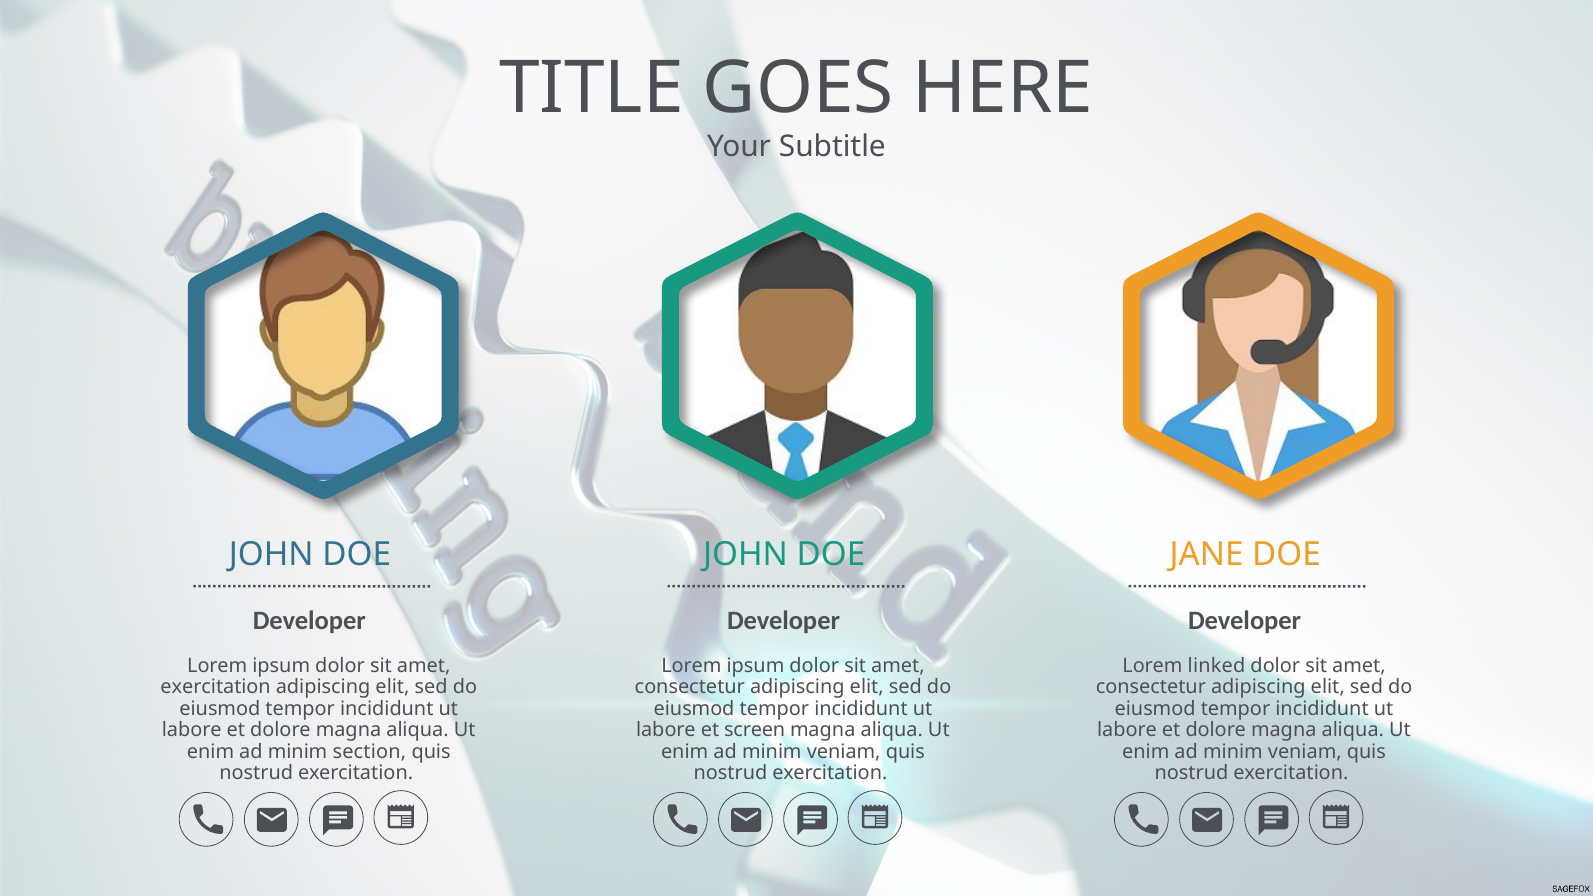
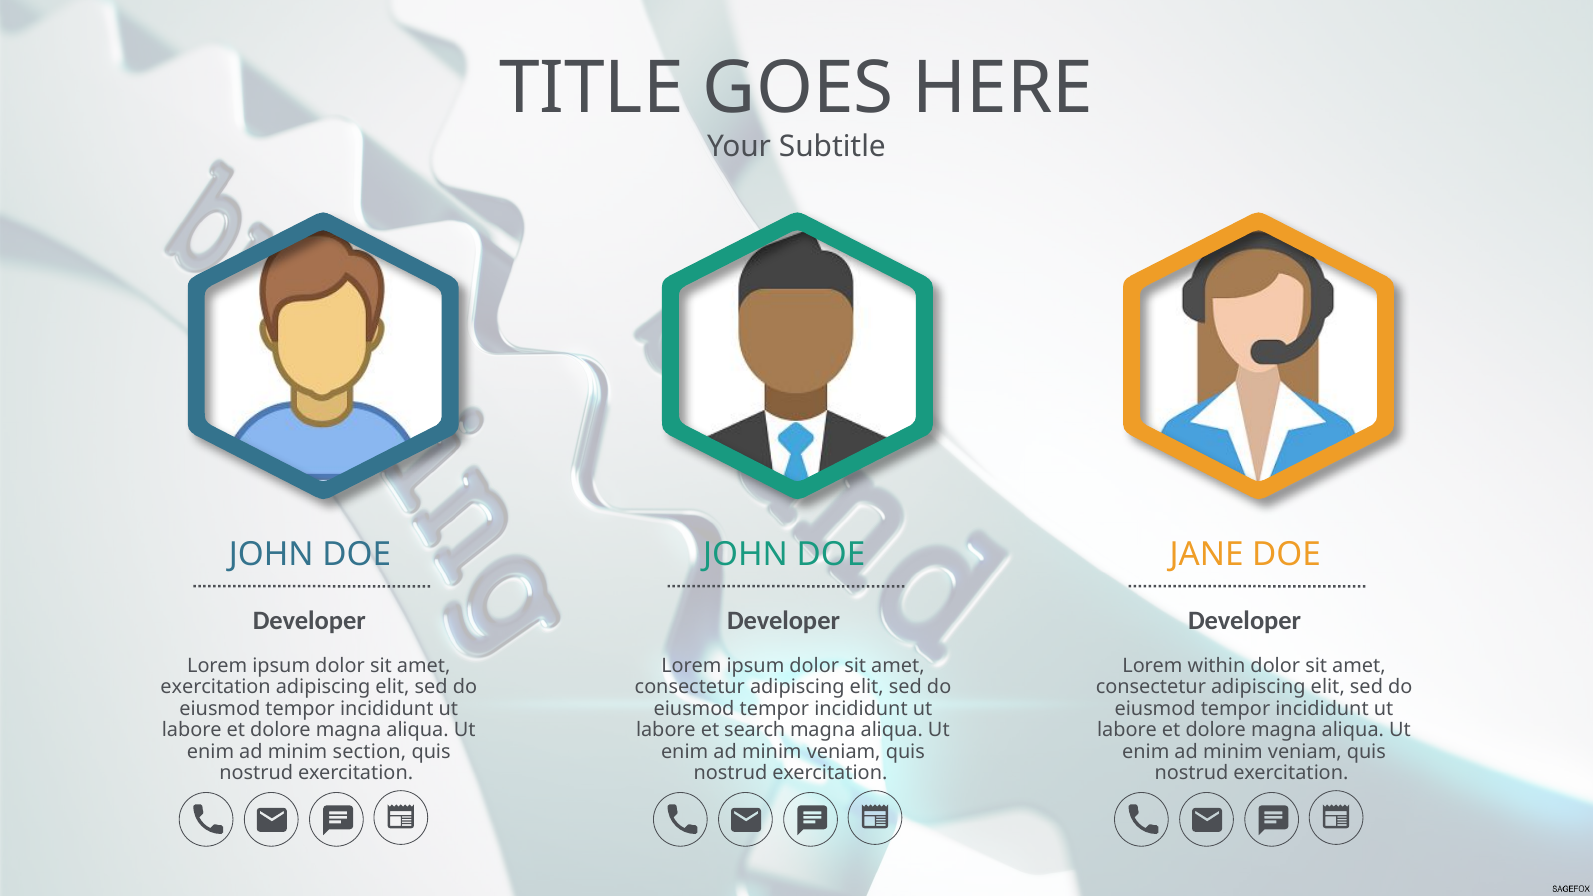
linked: linked -> within (1217, 666)
screen: screen -> search (755, 730)
